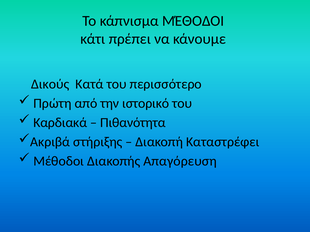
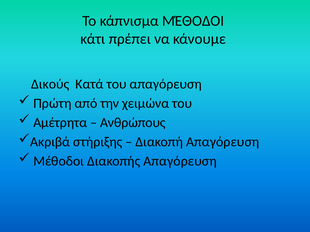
του περισσότερο: περισσότερο -> απαγόρευση (166, 84)
ιστορικό: ιστορικό -> χειμώνα (146, 104)
Καρδιακά: Καρδιακά -> Αμέτρητα (60, 123)
Πιθανότητα: Πιθανότητα -> Ανθρώπους (133, 123)
Διακοπή Καταστρέφει: Καταστρέφει -> Απαγόρευση (223, 142)
